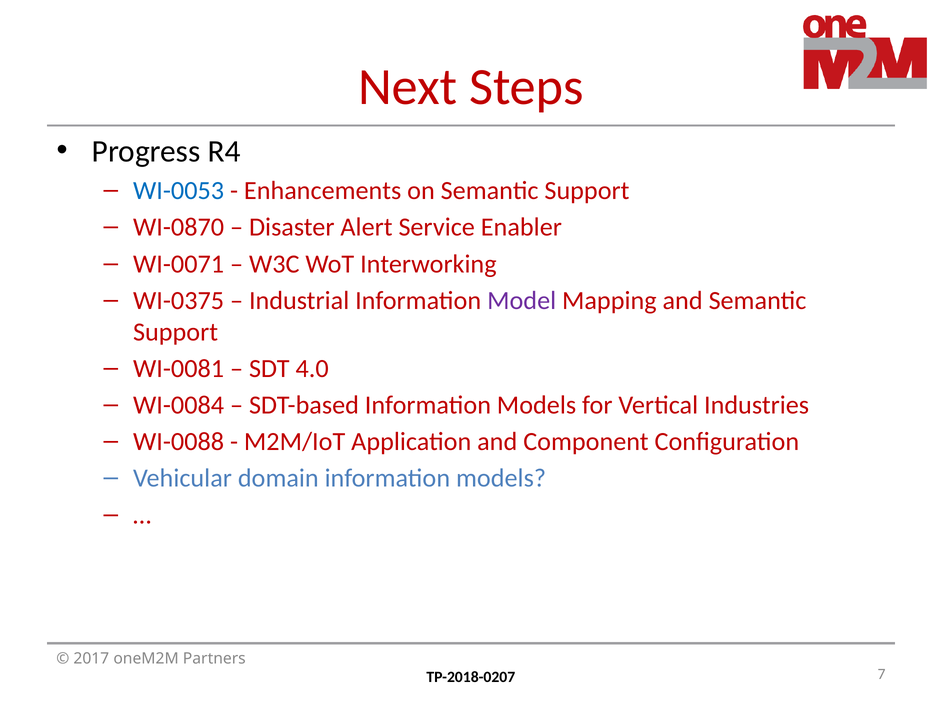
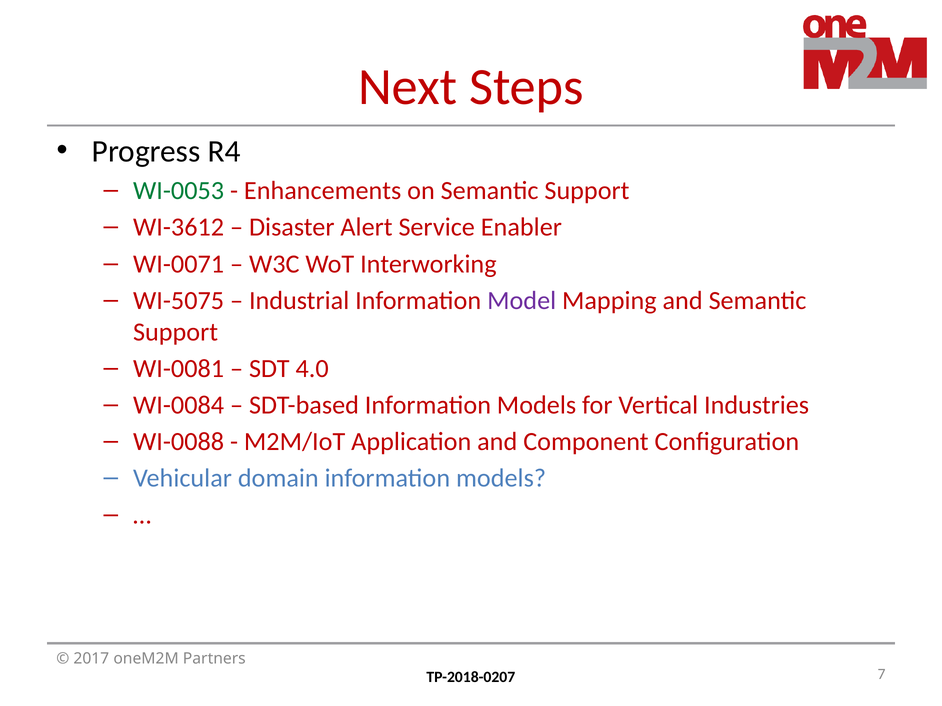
WI-0053 colour: blue -> green (179, 191)
WI-0870: WI-0870 -> WI-3612 (179, 227)
WI-0375: WI-0375 -> WI-5075 (179, 301)
